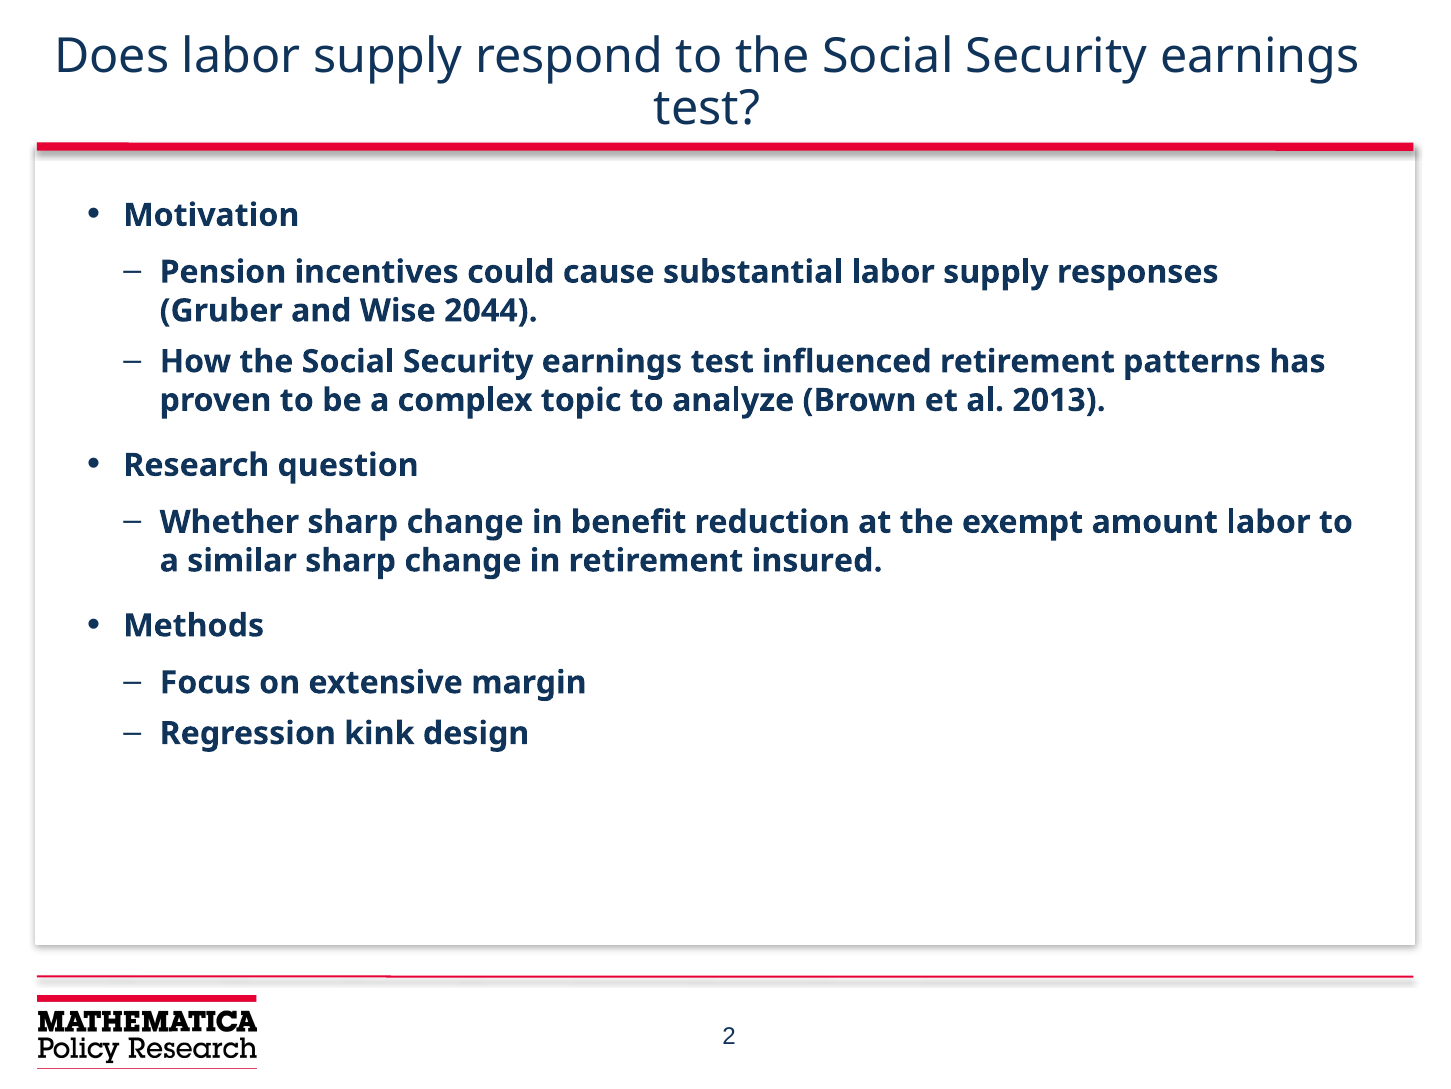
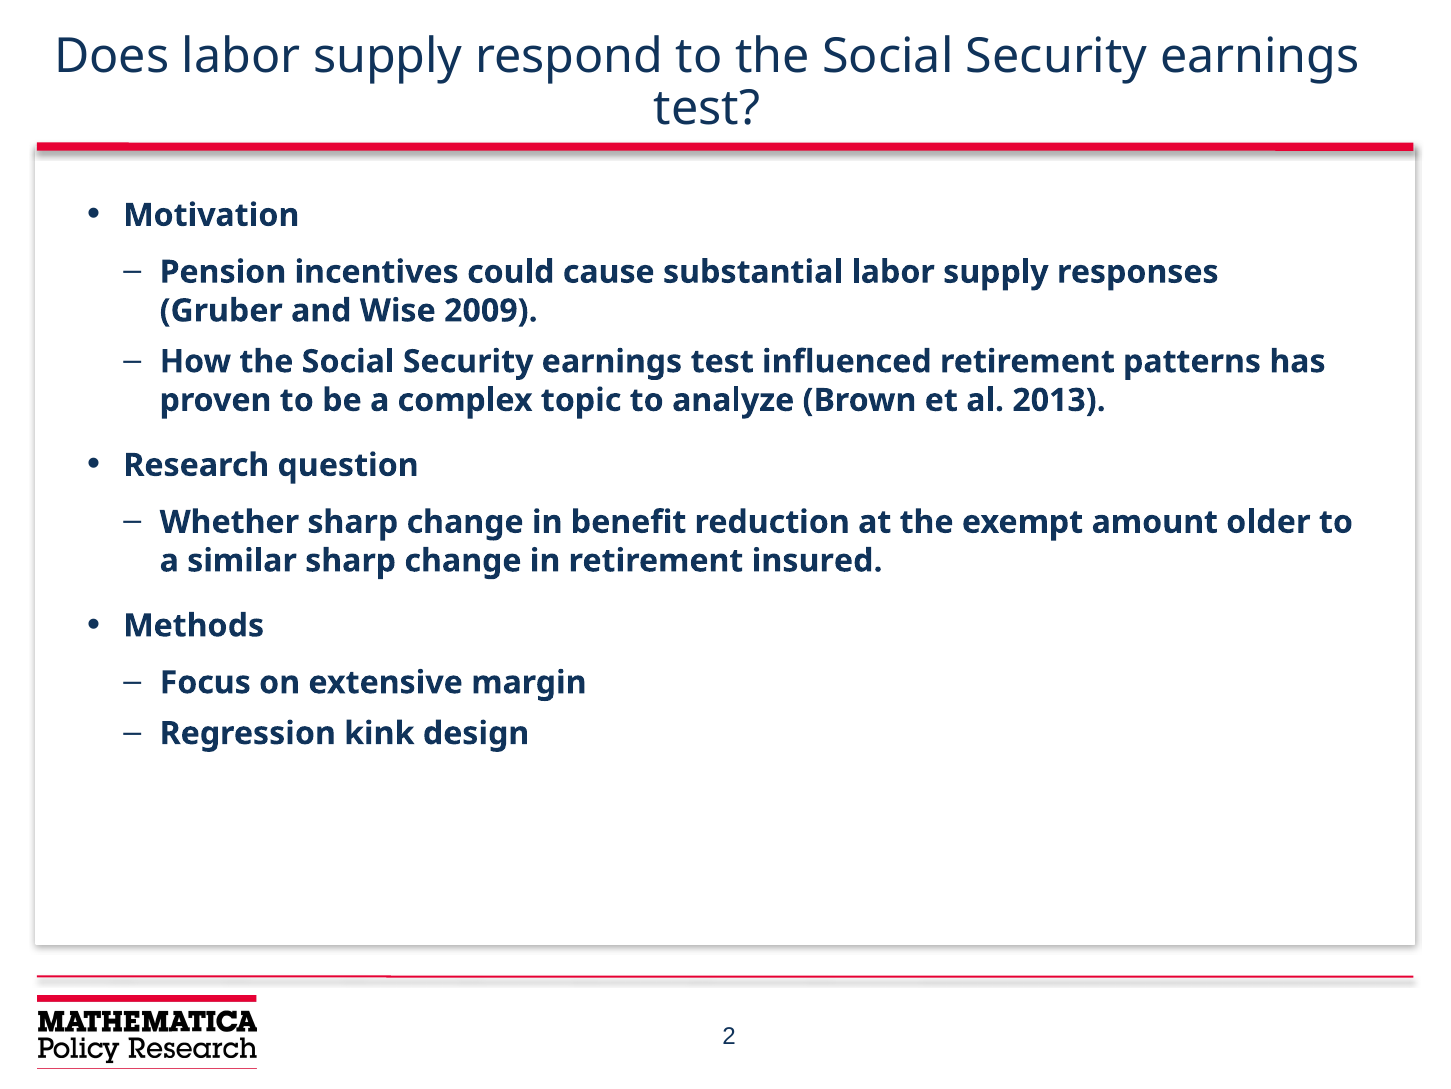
2044: 2044 -> 2009 (491, 311)
amount labor: labor -> older (1268, 522)
